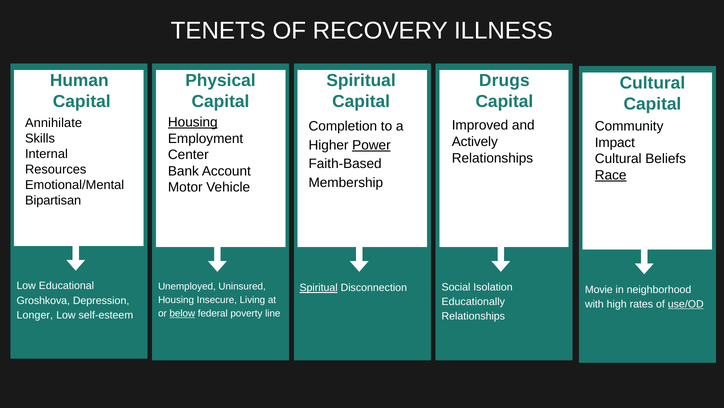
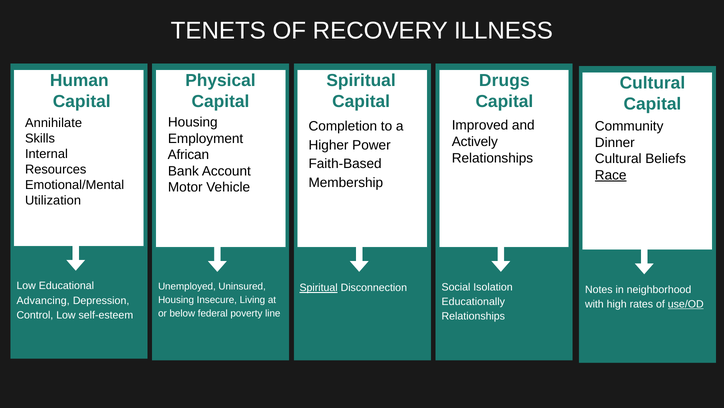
Housing underline: present -> none (193, 122)
Impact: Impact -> Dinner (615, 142)
Power underline: present -> none (371, 145)
Center: Center -> African (188, 155)
Bipartisan: Bipartisan -> Utilization (53, 200)
Movie: Movie -> Notes (599, 289)
Groshkova: Groshkova -> Advancing (43, 300)
below underline: present -> none (182, 313)
Longer: Longer -> Control (35, 315)
